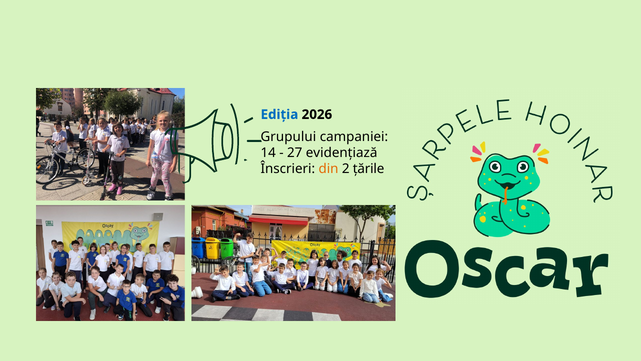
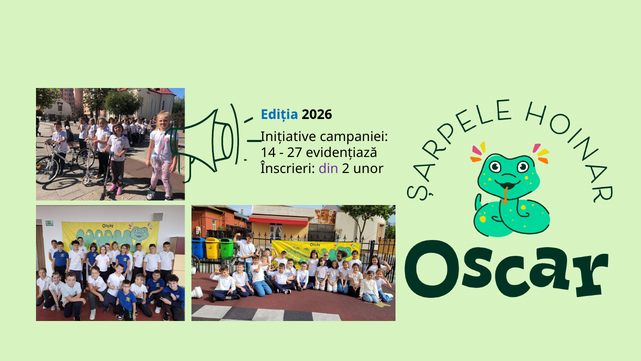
Grupului: Grupului -> Inițiative (288, 137)
din colour: orange -> purple (329, 169)
țările: țările -> unor (368, 169)
